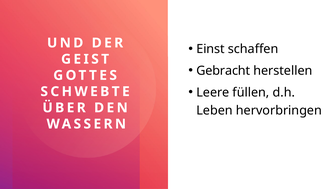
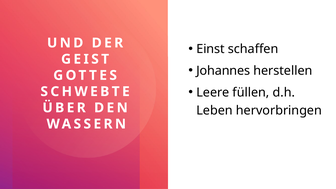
Gebracht: Gebracht -> Johannes (223, 71)
